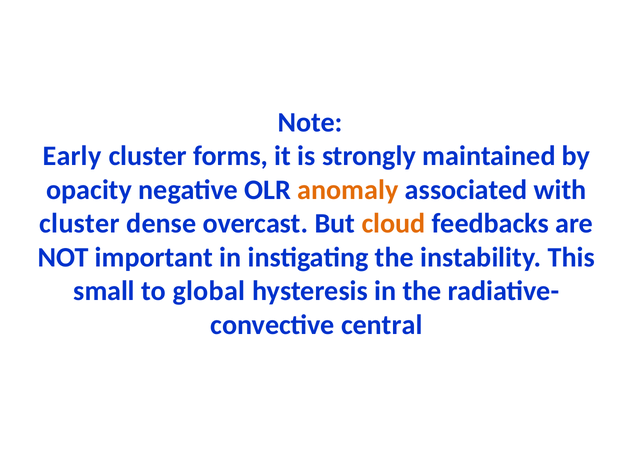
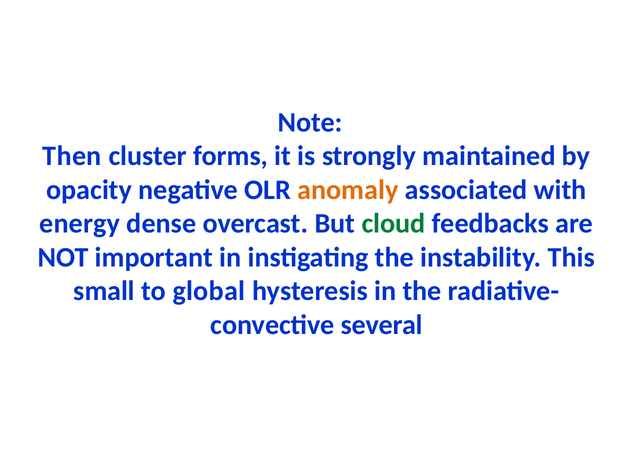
Early: Early -> Then (72, 156)
cluster: cluster -> energy (80, 224)
cloud colour: orange -> green (394, 224)
central: central -> several (382, 325)
